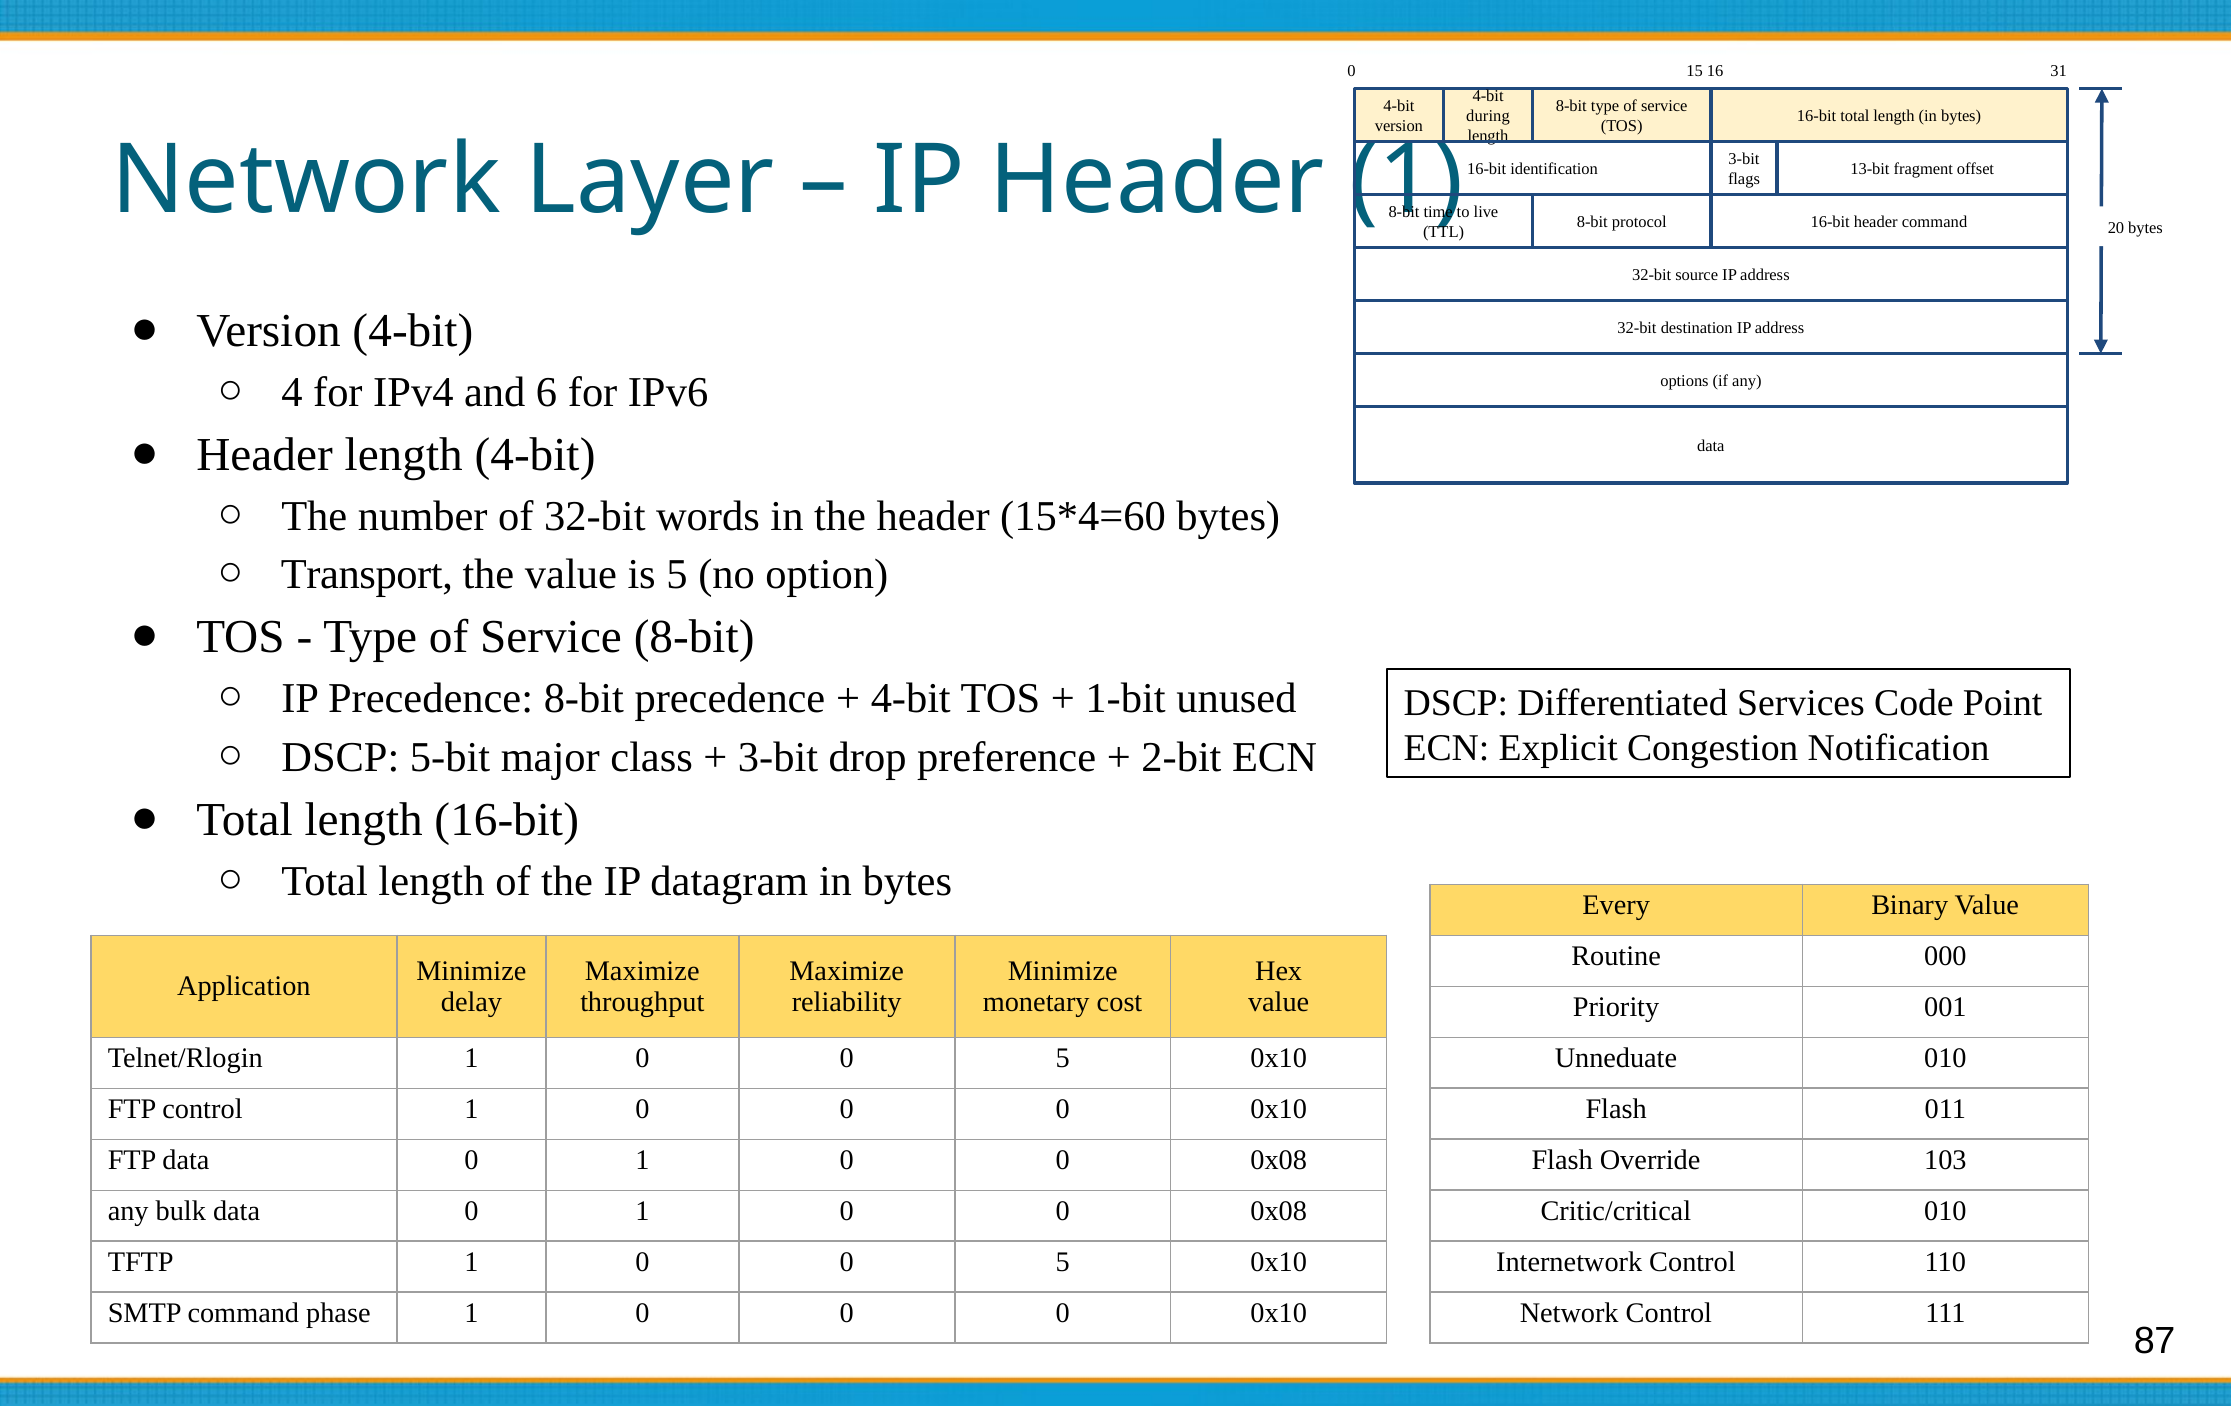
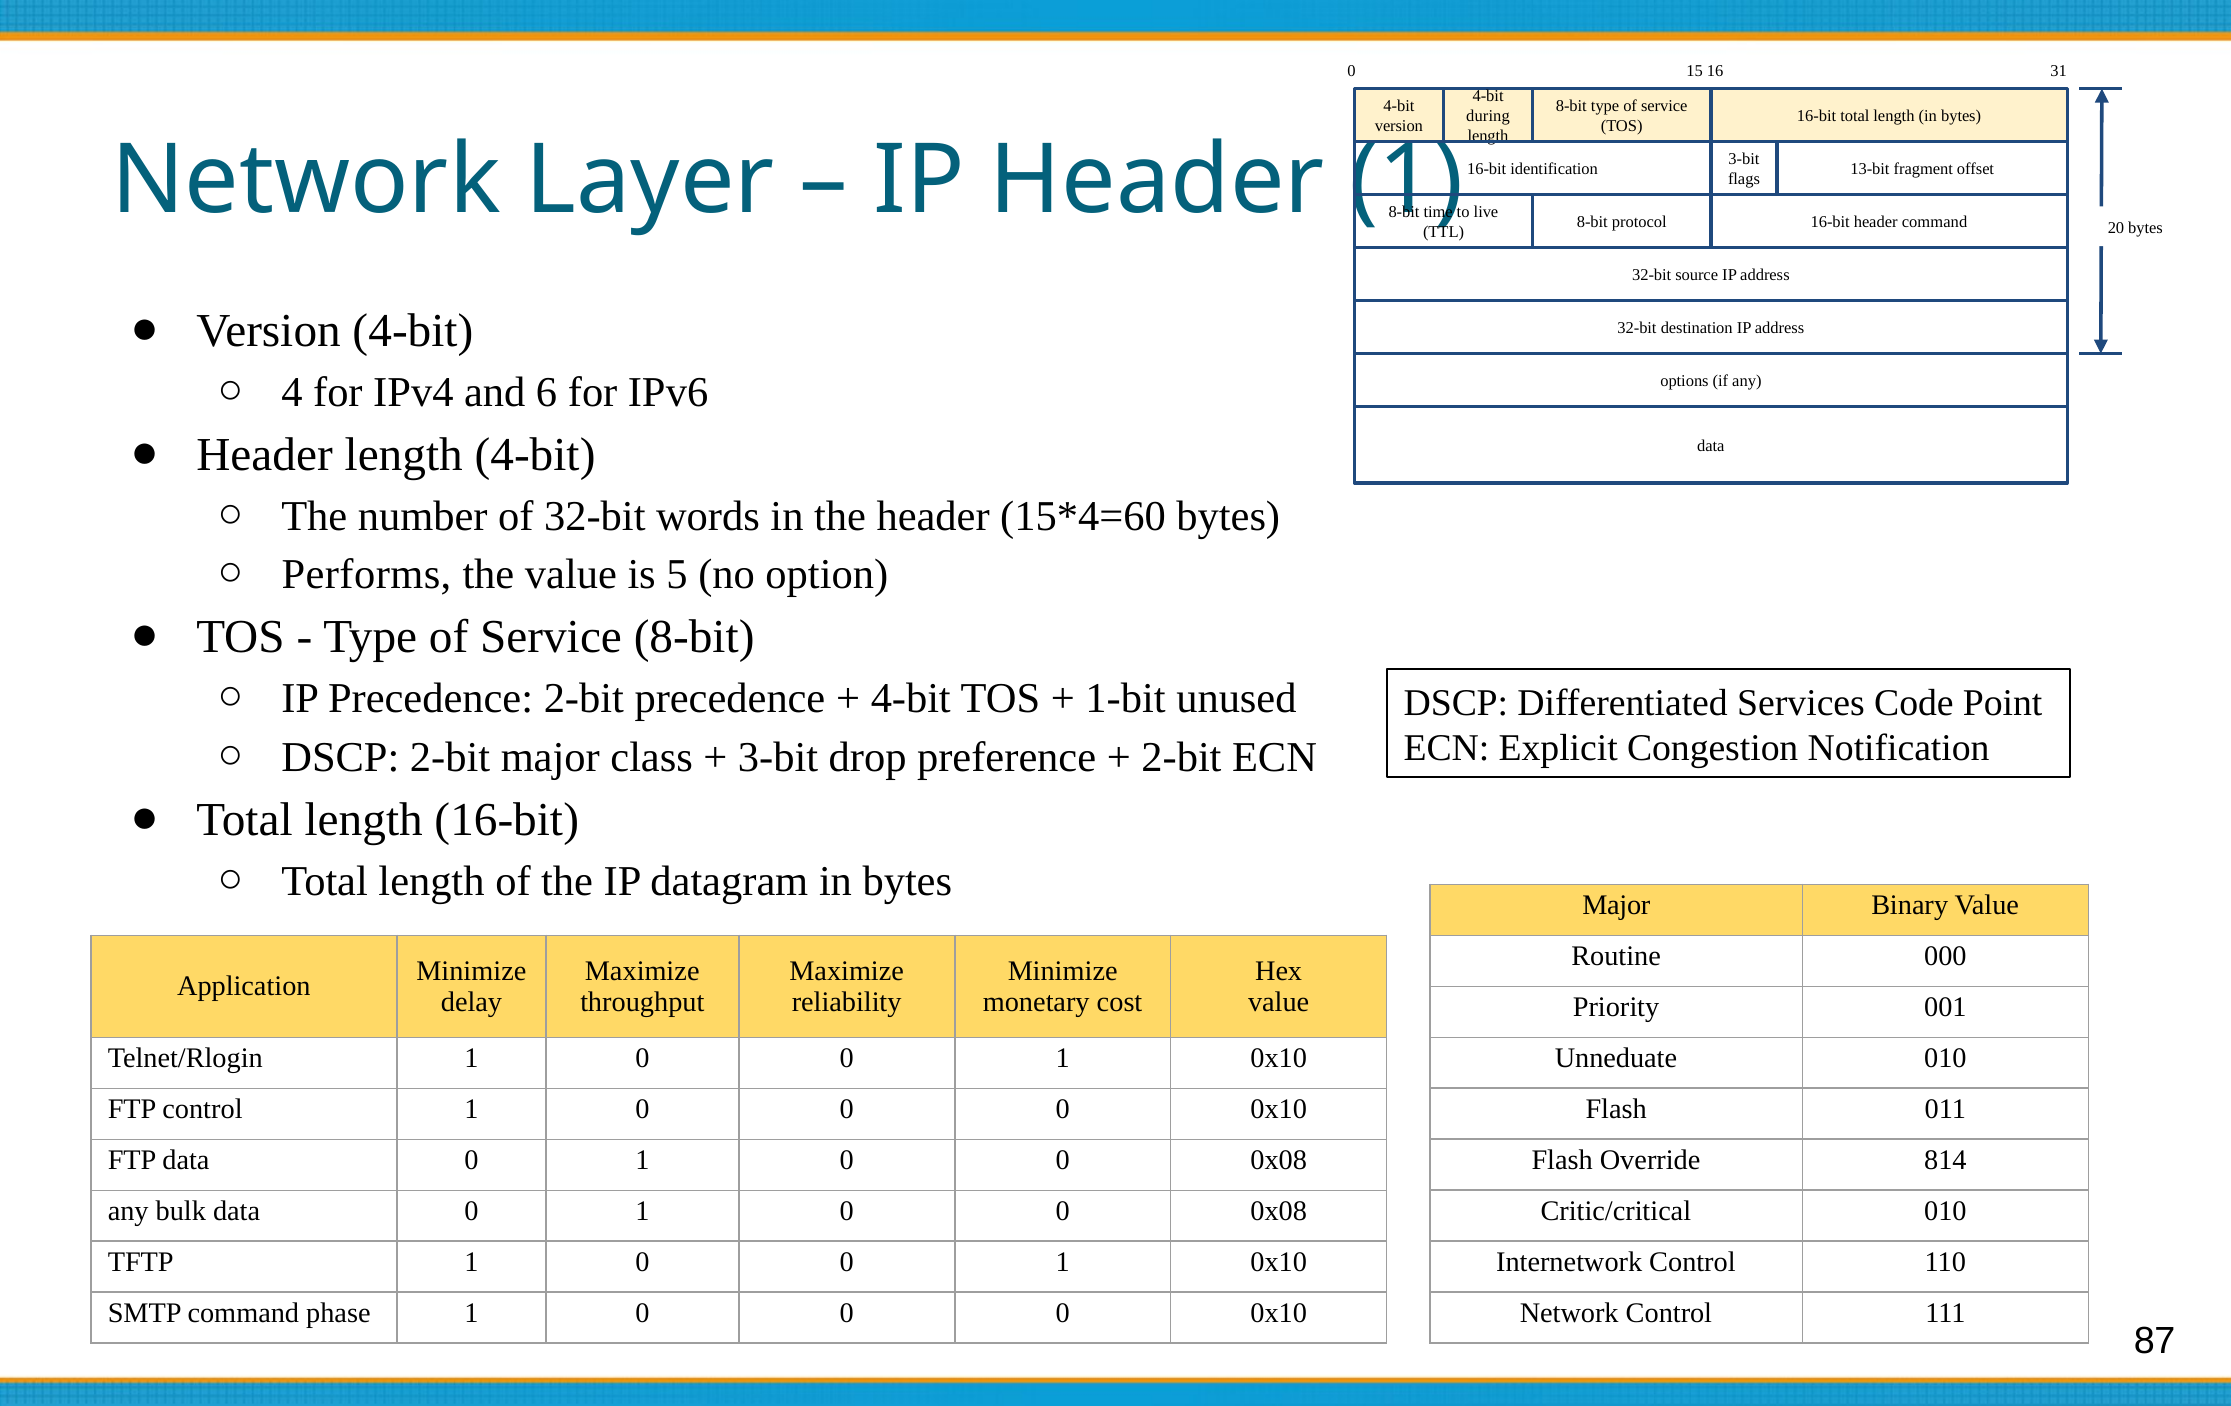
Transport: Transport -> Performs (366, 574)
Precedence 8-bit: 8-bit -> 2-bit (584, 698)
DSCP 5-bit: 5-bit -> 2-bit (450, 757)
Every: Every -> Major (1616, 905)
5: 5 -> 1 (1063, 1058)
103: 103 -> 814 (1945, 1160)
5: 5 -> 1 (1063, 1262)
